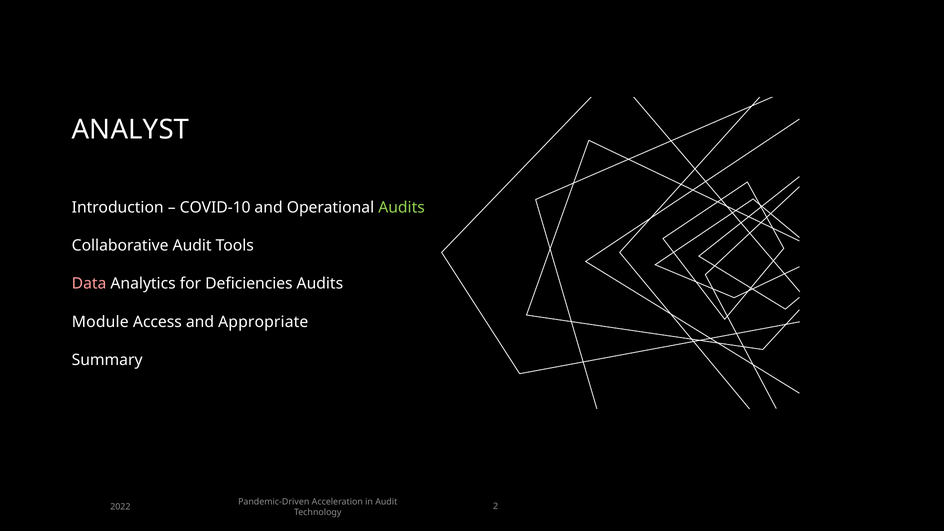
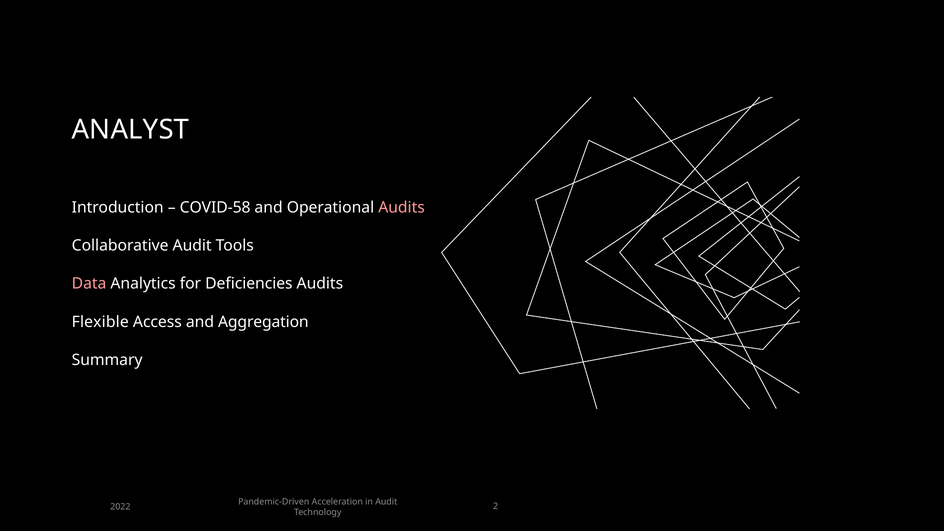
COVID-10: COVID-10 -> COVID-58 (215, 207)
Audits colour: light green -> pink (402, 207)
Module: Module -> Flexible (100, 322)
Appropriate: Appropriate -> Aggregation (263, 322)
